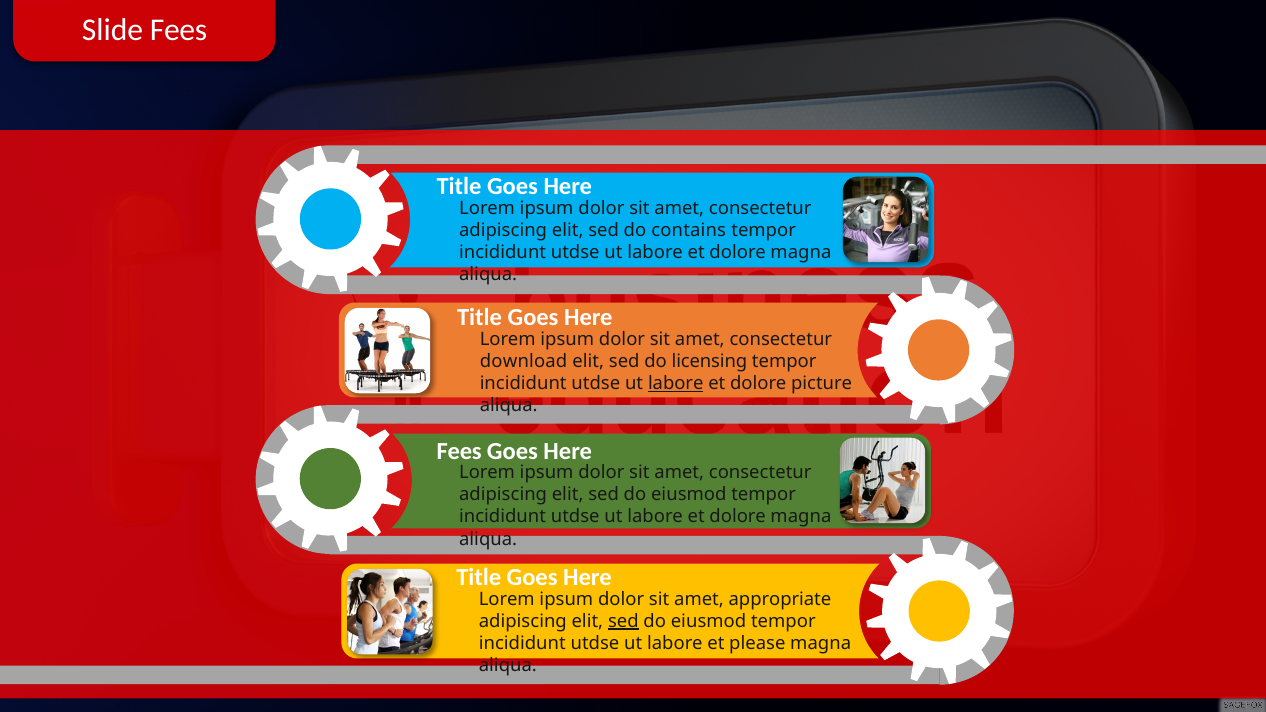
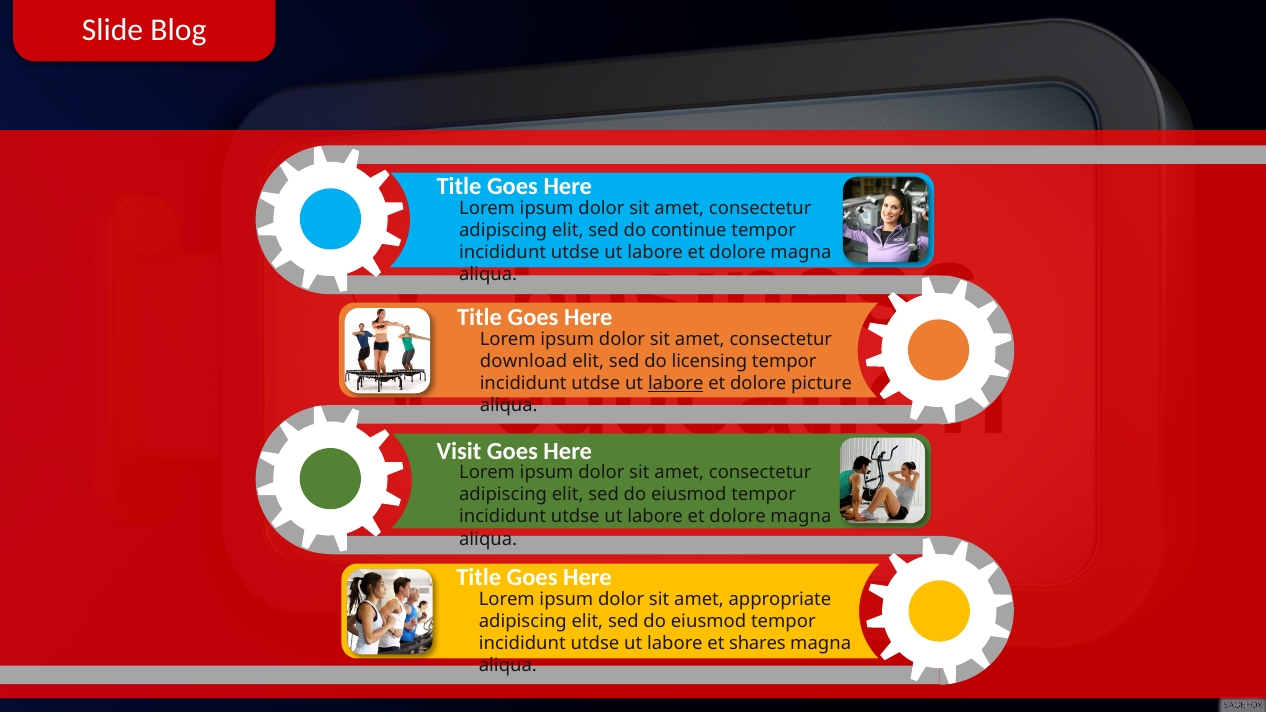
Slide Fees: Fees -> Blog (178, 30)
contains: contains -> continue (689, 230)
Fees: Fees -> Visit (459, 451)
sed underline: present -> none (623, 621)
please: please -> shares (757, 643)
